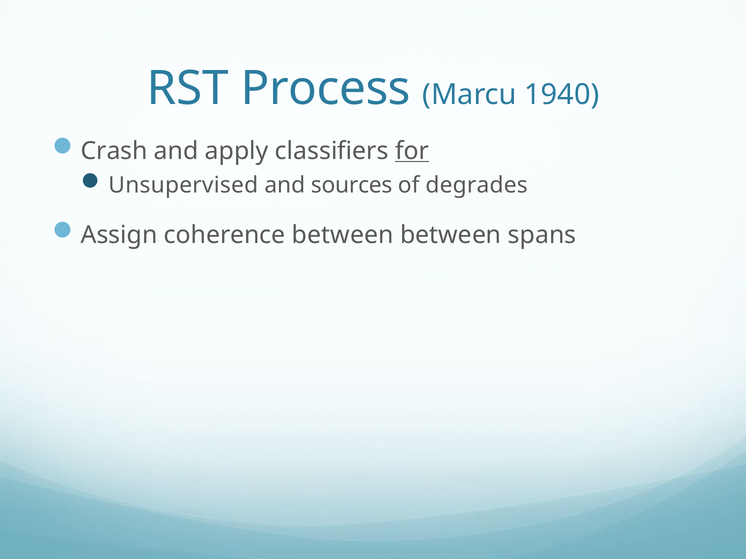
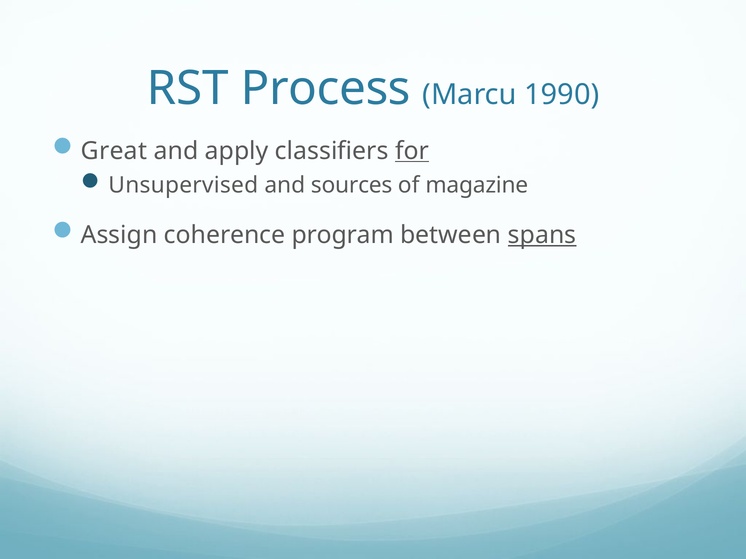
1940: 1940 -> 1990 (562, 95)
Crash: Crash -> Great (114, 151)
degrades: degrades -> magazine (477, 186)
coherence between: between -> program (343, 235)
spans underline: none -> present (542, 235)
